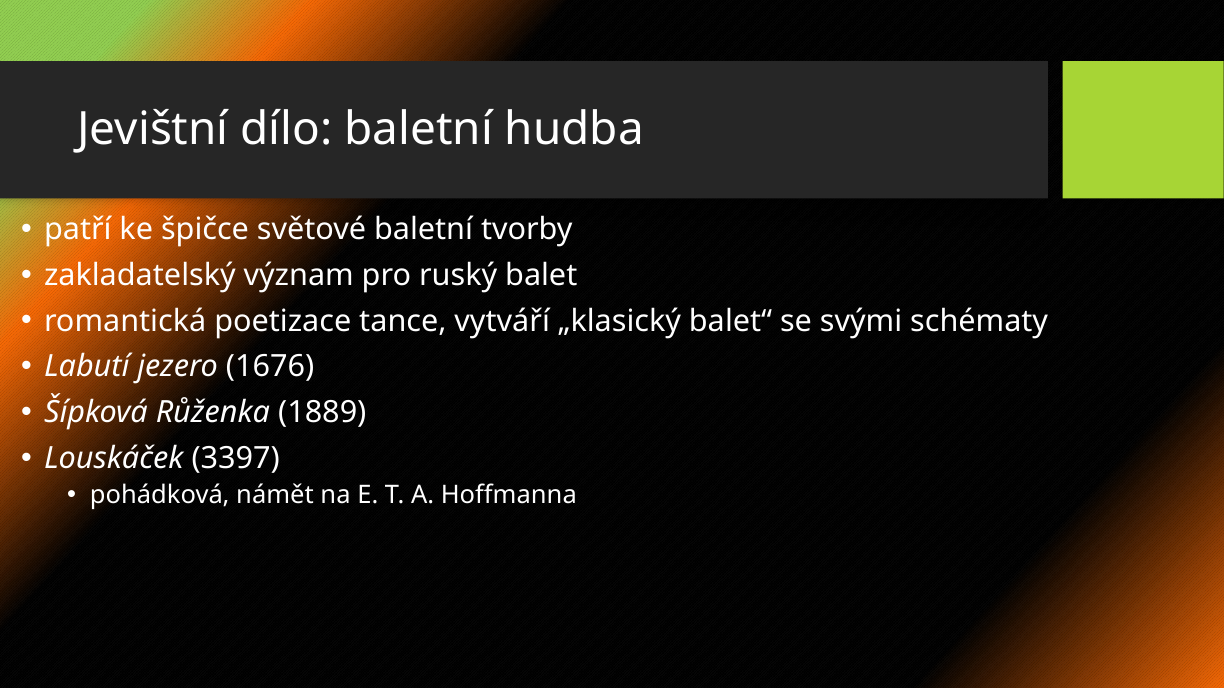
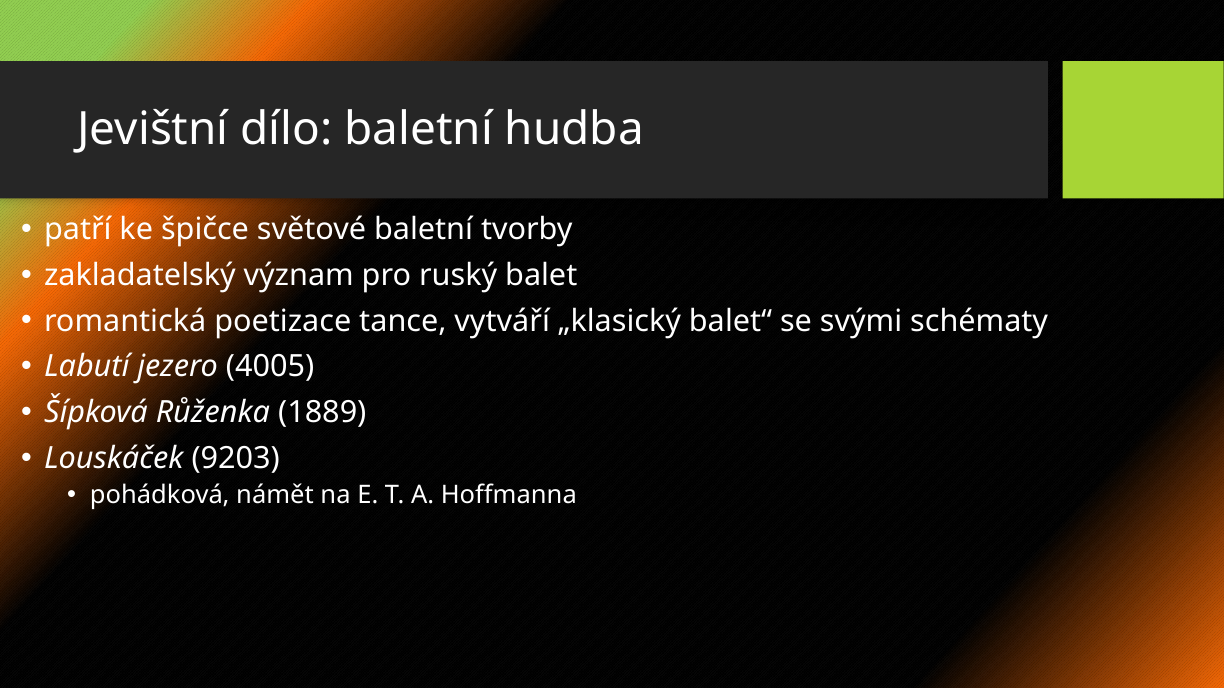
1676: 1676 -> 4005 (270, 367)
3397: 3397 -> 9203 (236, 459)
